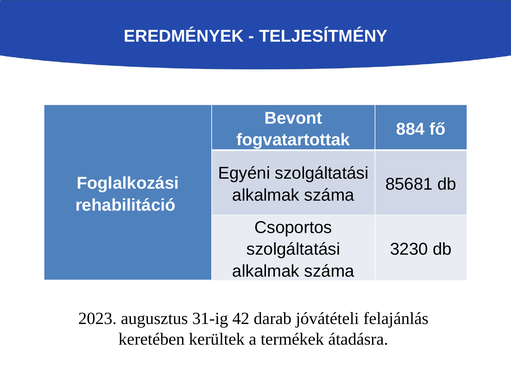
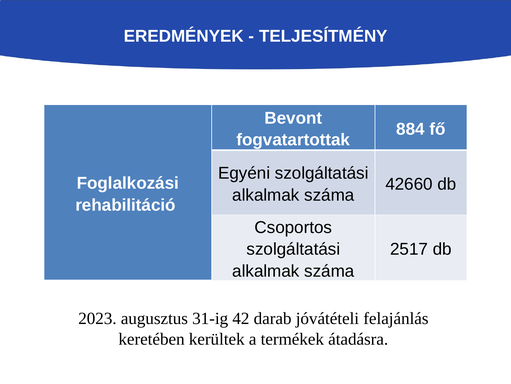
85681: 85681 -> 42660 (409, 184)
3230: 3230 -> 2517 (409, 249)
